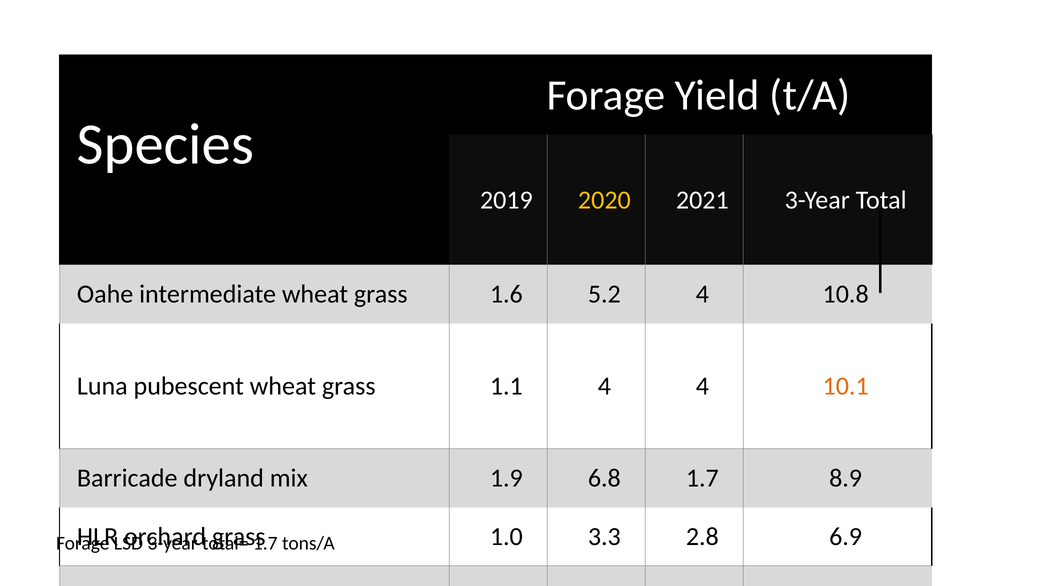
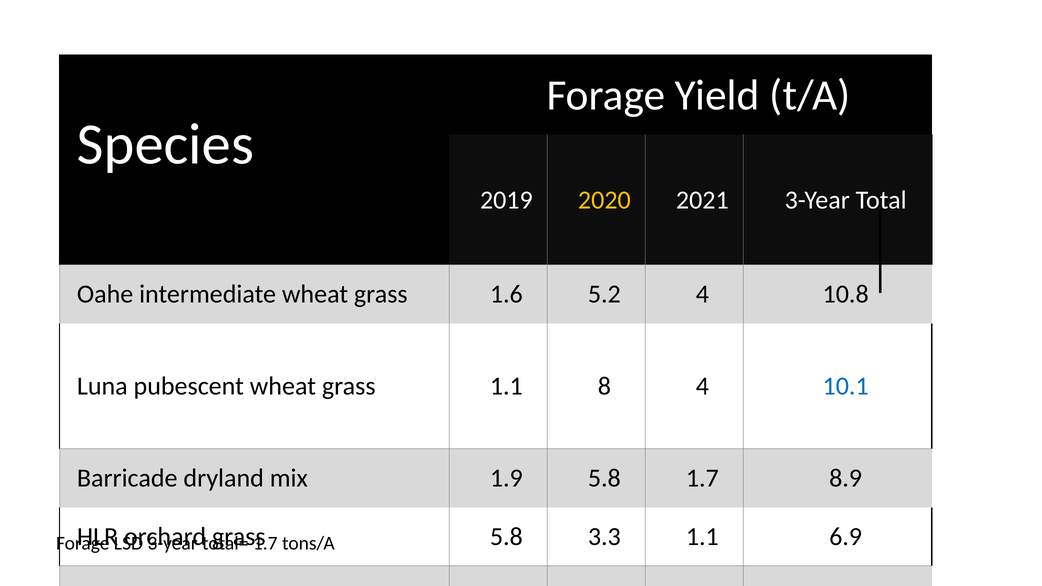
1.1 4: 4 -> 8 (604, 386)
10.1 colour: orange -> blue (846, 386)
1.9 6.8: 6.8 -> 5.8 (604, 478)
1.0: 1.0 -> 5.8 (506, 537)
3.3 2.8: 2.8 -> 1.1 (702, 537)
